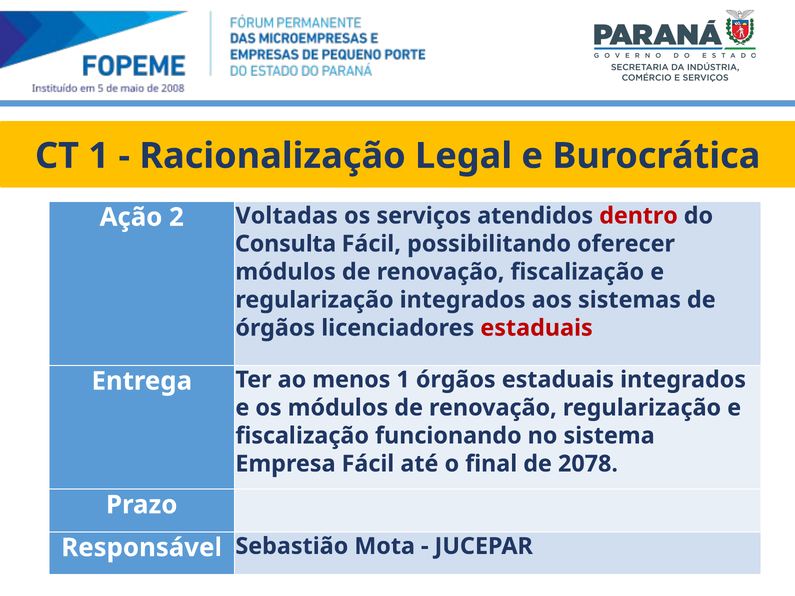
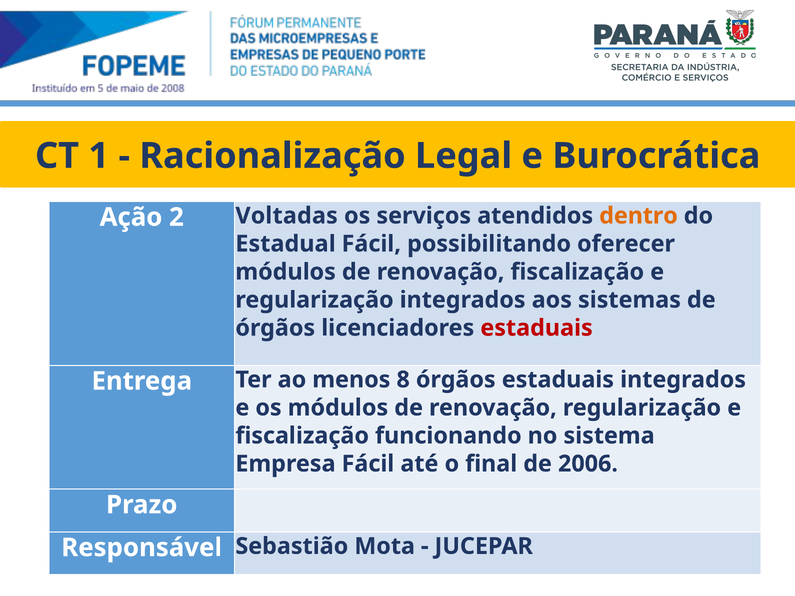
dentro colour: red -> orange (639, 216)
Consulta: Consulta -> Estadual (285, 244)
menos 1: 1 -> 8 (403, 380)
2078: 2078 -> 2006 (588, 464)
